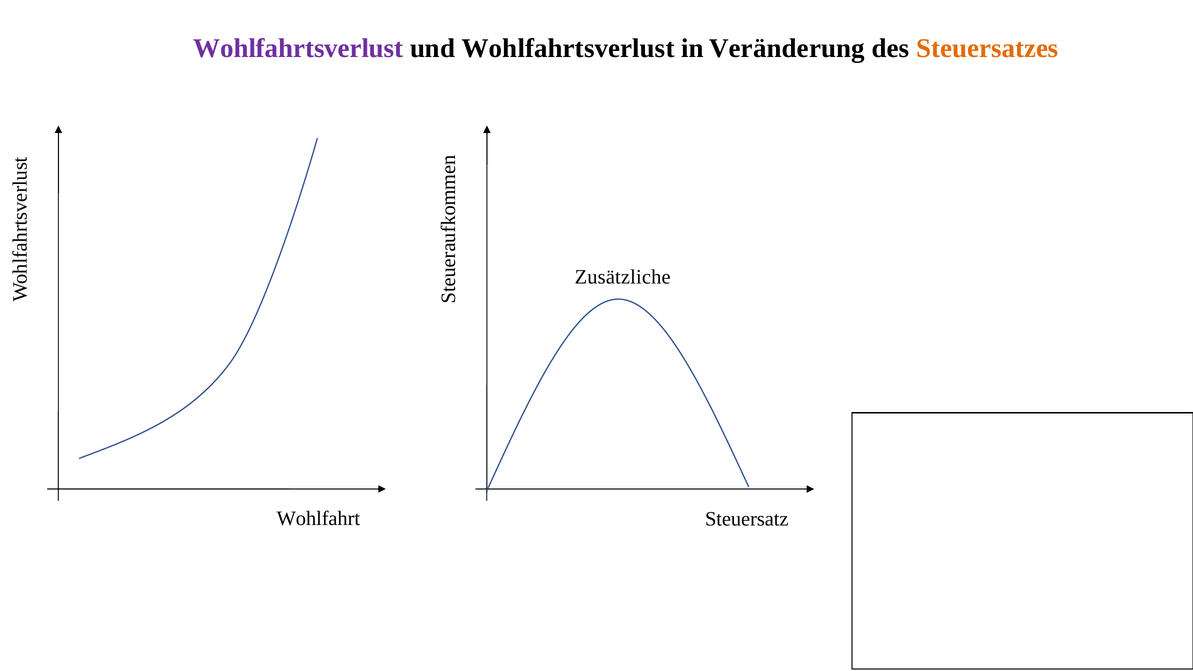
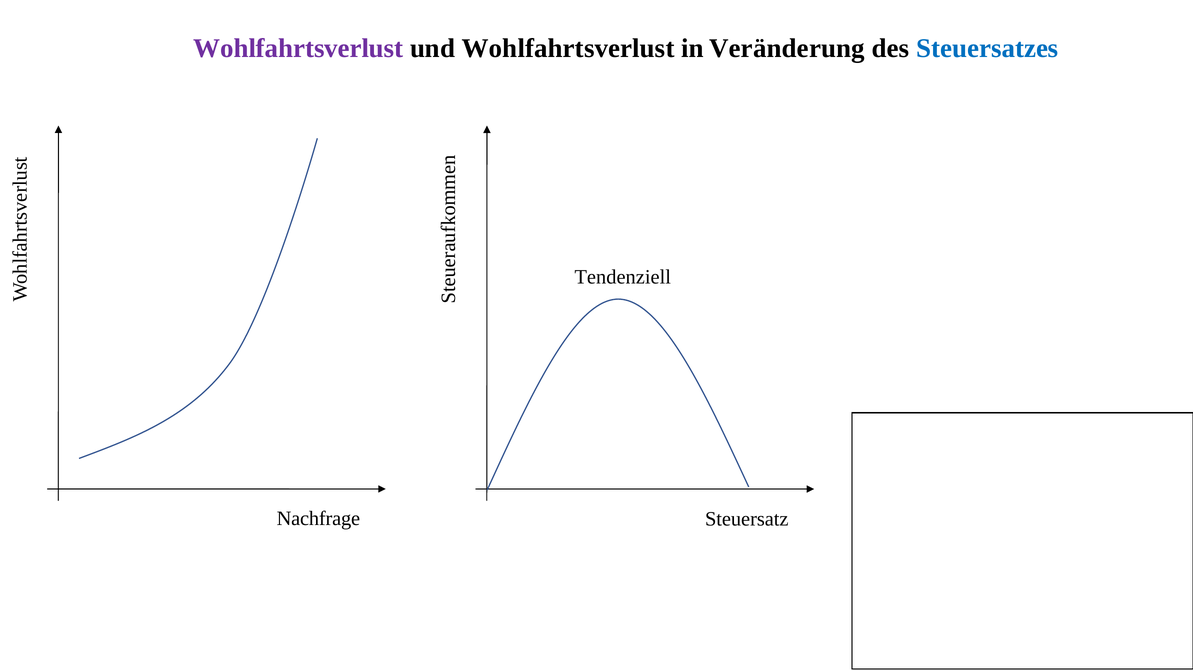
Steuersatzes colour: orange -> blue (987, 49)
Zusätzliche: Zusätzliche -> Tendenziell (623, 277)
Wohlfahrt: Wohlfahrt -> Nachfrage (318, 519)
